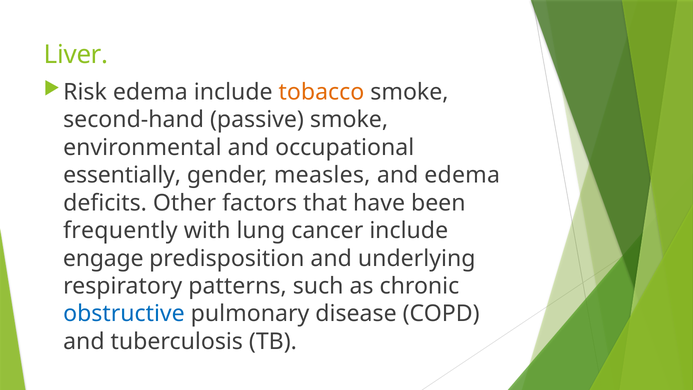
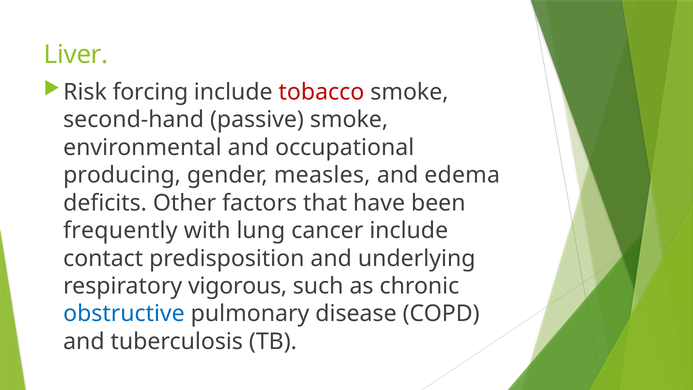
Risk edema: edema -> forcing (150, 92)
tobacco colour: orange -> red (321, 92)
essentially: essentially -> producing (122, 175)
engage: engage -> contact (103, 258)
patterns: patterns -> vigorous (238, 286)
